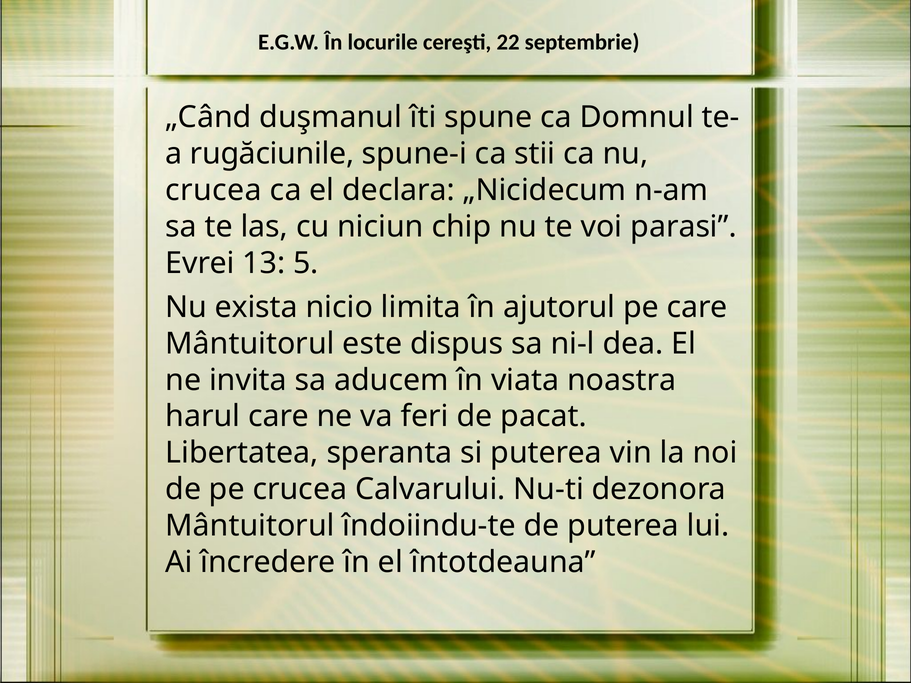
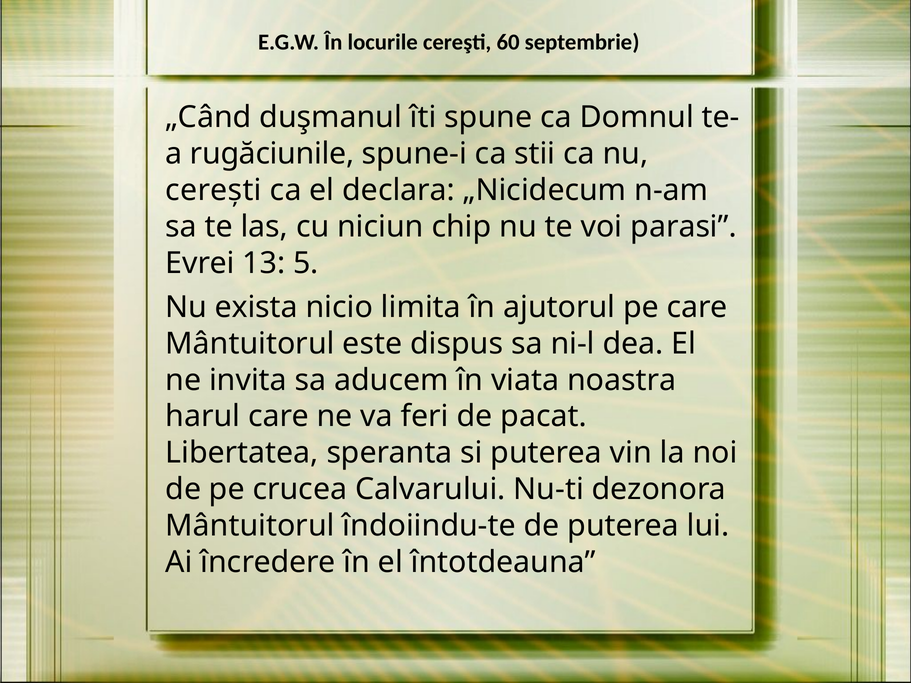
22: 22 -> 60 (508, 42)
crucea: crucea -> cereşti (214, 190)
